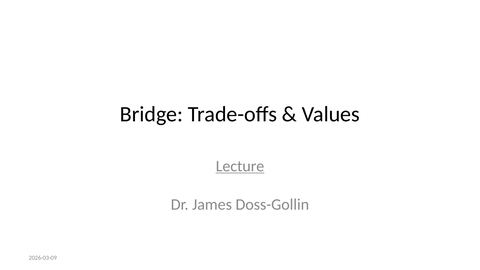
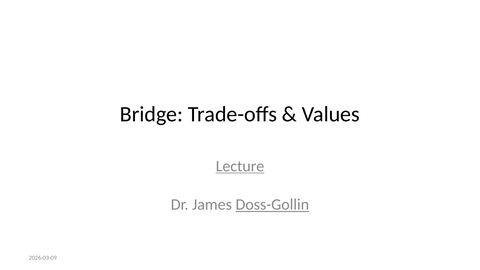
Doss-Gollin underline: none -> present (272, 205)
